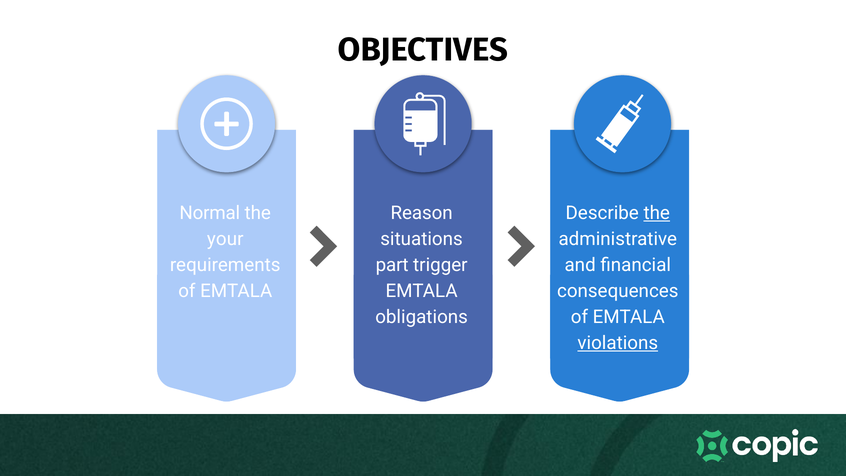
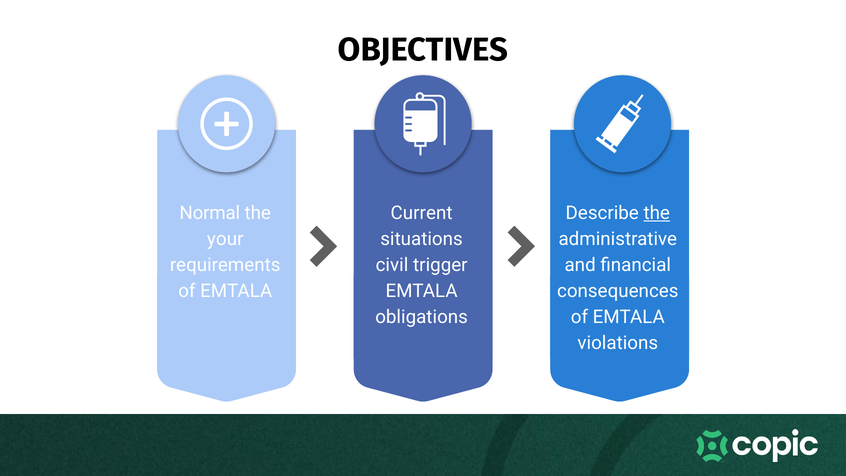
Reason: Reason -> Current (422, 213)
part: part -> civil (392, 265)
violations underline: present -> none (618, 343)
